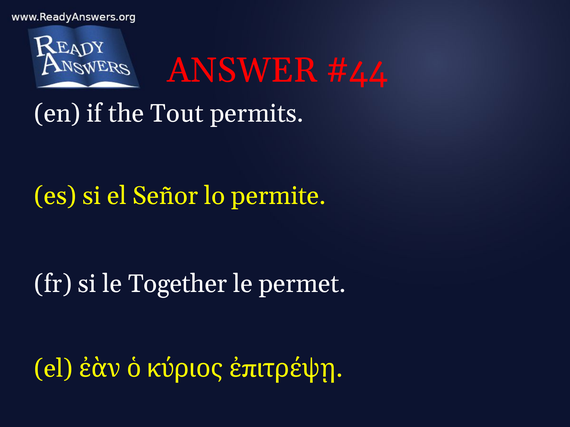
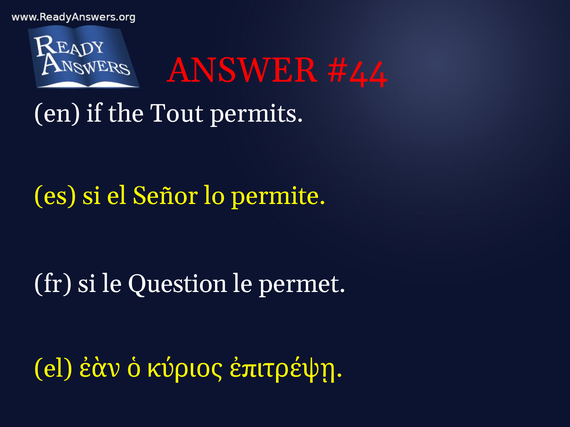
Together: Together -> Question (178, 284)
